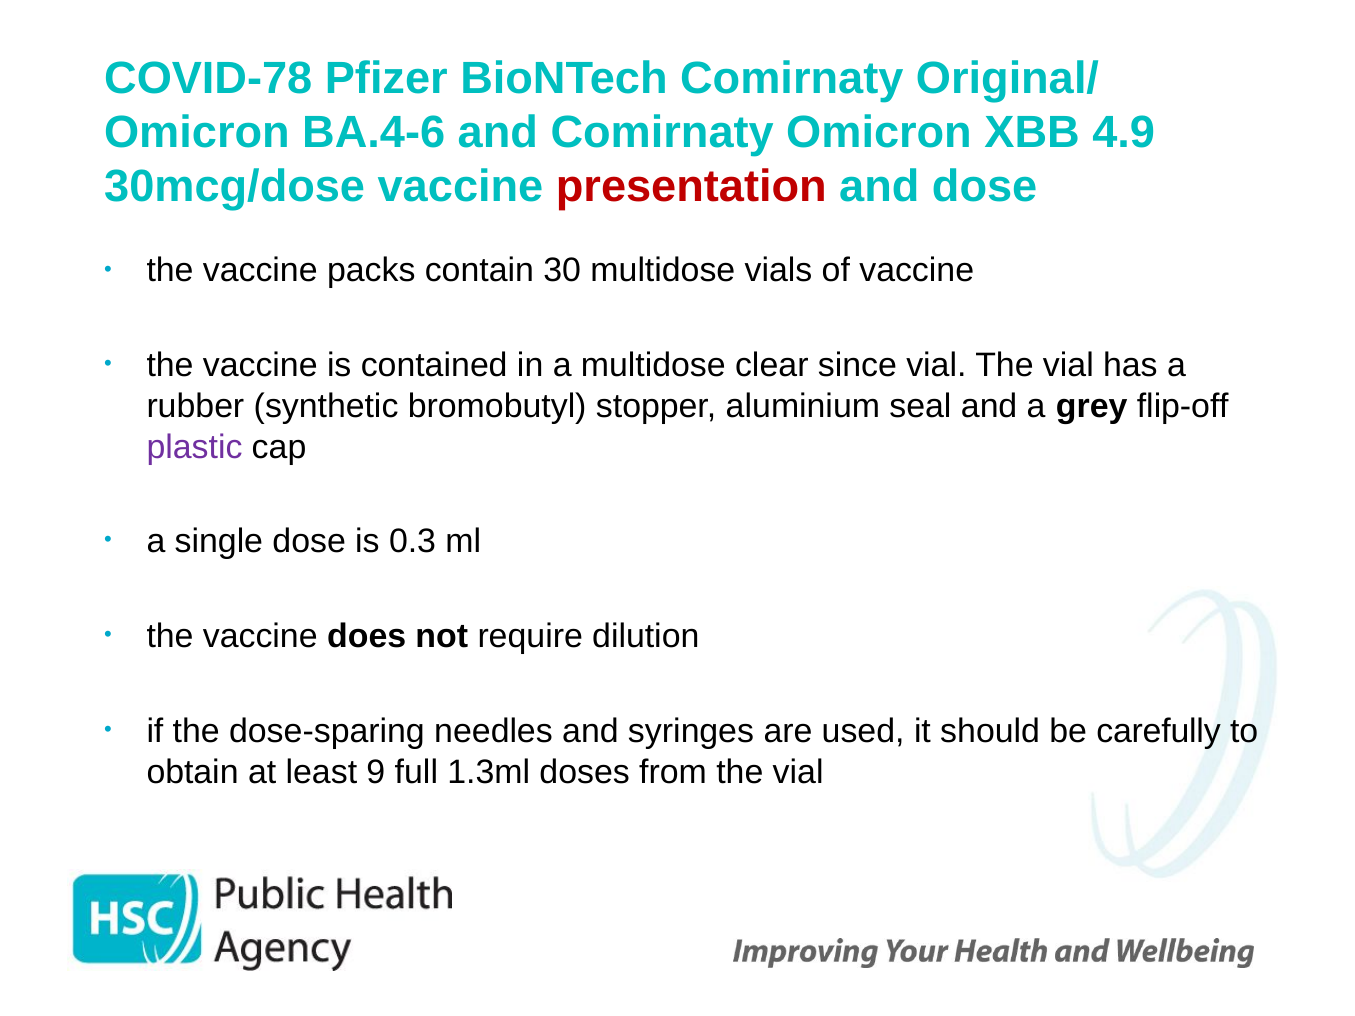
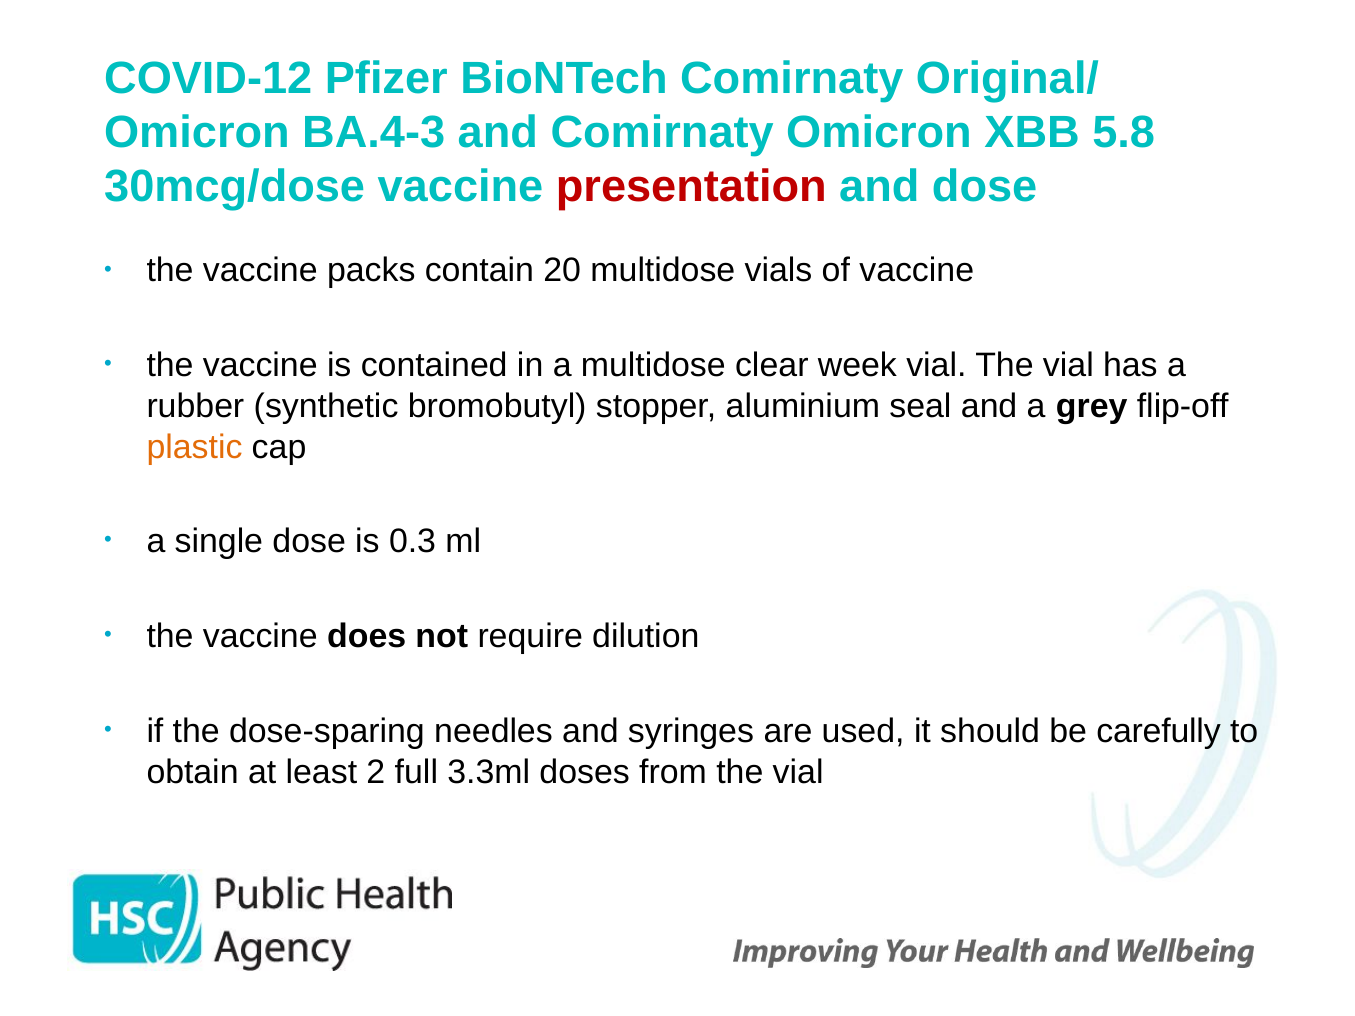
COVID-78: COVID-78 -> COVID-12 (208, 78)
BA.4-6: BA.4-6 -> BA.4-3 (374, 132)
4.9: 4.9 -> 5.8 (1124, 132)
30: 30 -> 20 (562, 271)
since: since -> week (857, 366)
plastic colour: purple -> orange (195, 447)
9: 9 -> 2 (376, 772)
1.3ml: 1.3ml -> 3.3ml (489, 772)
